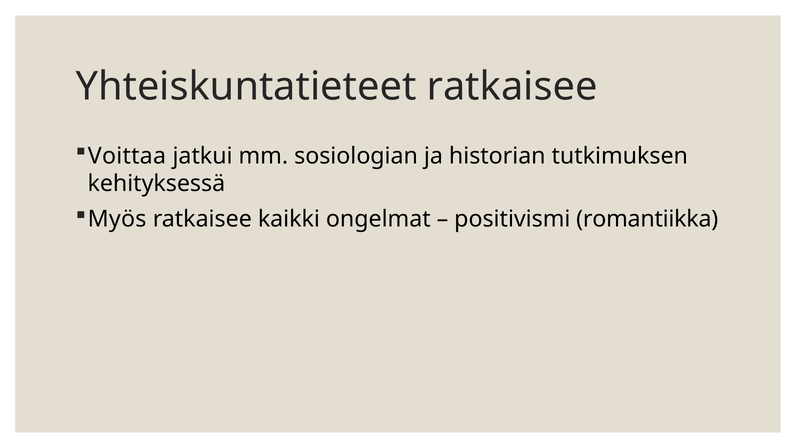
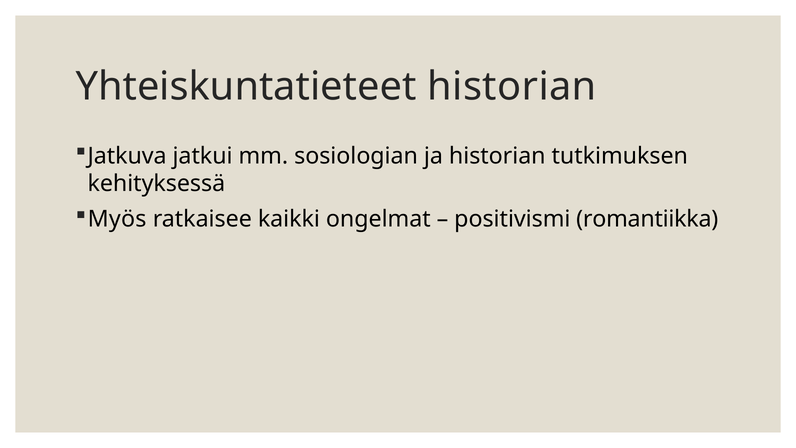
Yhteiskuntatieteet ratkaisee: ratkaisee -> historian (512, 86)
Voittaa: Voittaa -> Jatkuva (127, 156)
